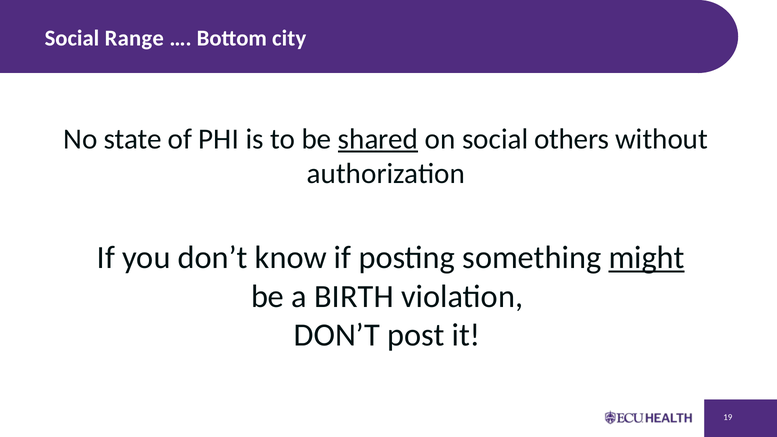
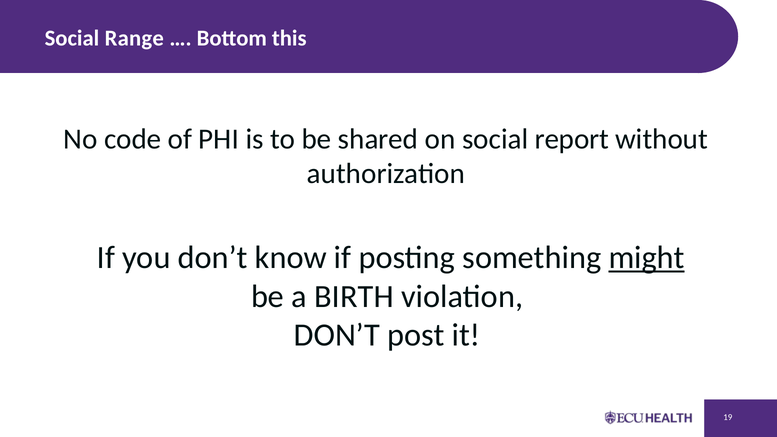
city: city -> this (289, 38)
state: state -> code (133, 139)
shared underline: present -> none (378, 139)
others: others -> report (572, 139)
